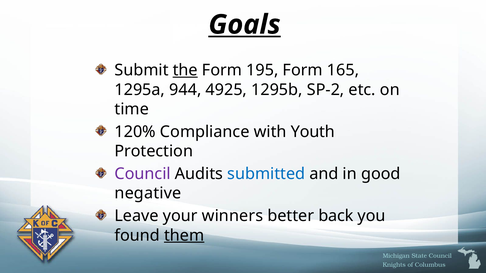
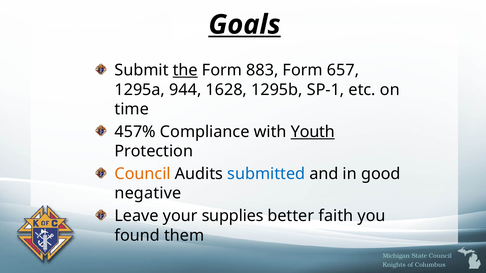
195: 195 -> 883 (262, 70)
165: 165 -> 657 (343, 70)
4925: 4925 -> 1628 (226, 90)
SP-2: SP-2 -> SP-1 (326, 90)
120%: 120% -> 457% (135, 132)
Youth underline: none -> present (313, 132)
Council colour: purple -> orange (143, 174)
winners: winners -> supplies (233, 216)
back: back -> faith (336, 216)
them underline: present -> none (184, 236)
